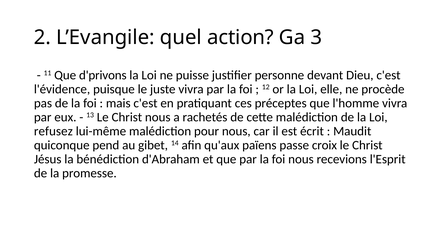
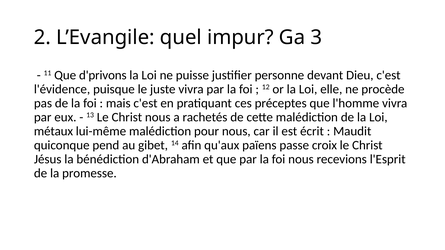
action: action -> impur (240, 37)
refusez: refusez -> métaux (53, 131)
